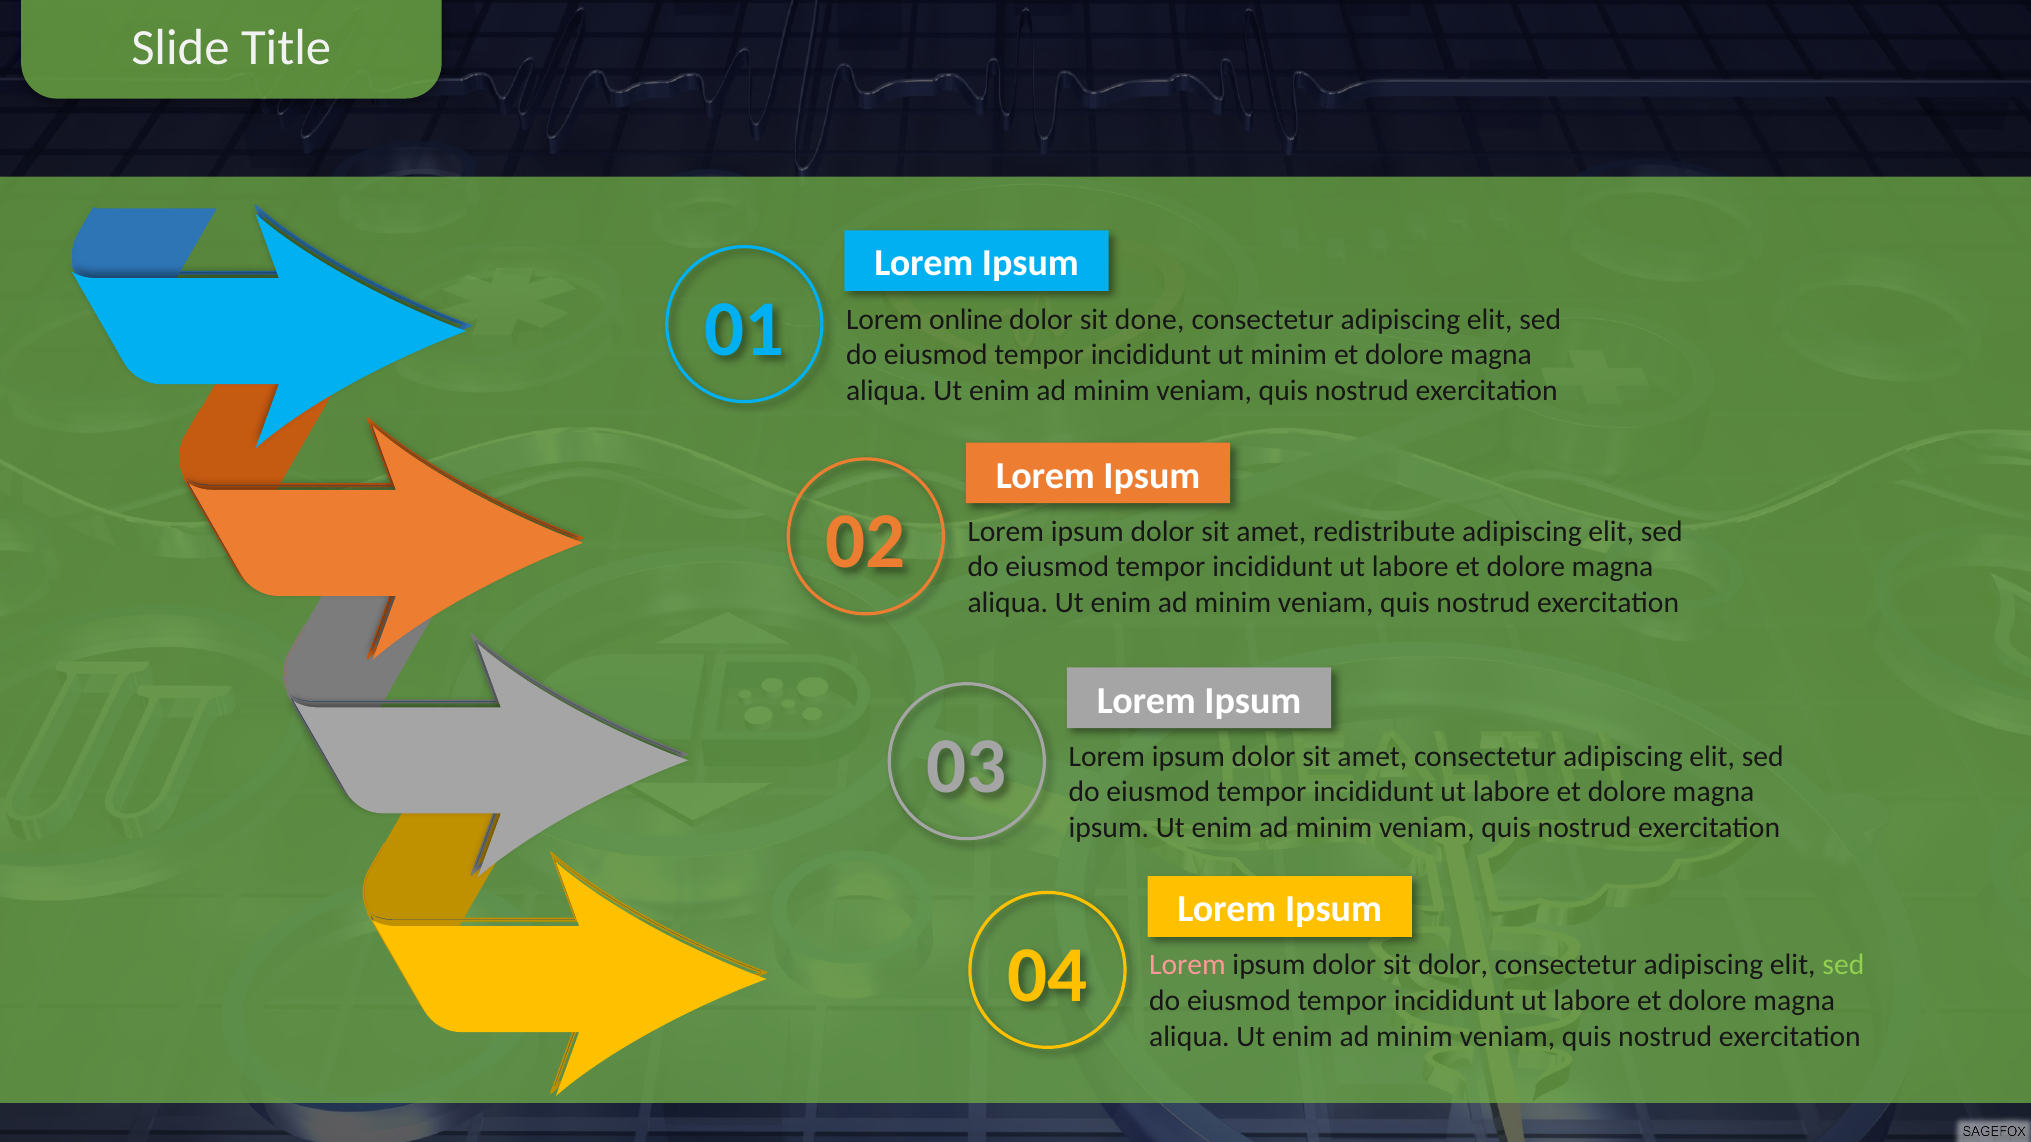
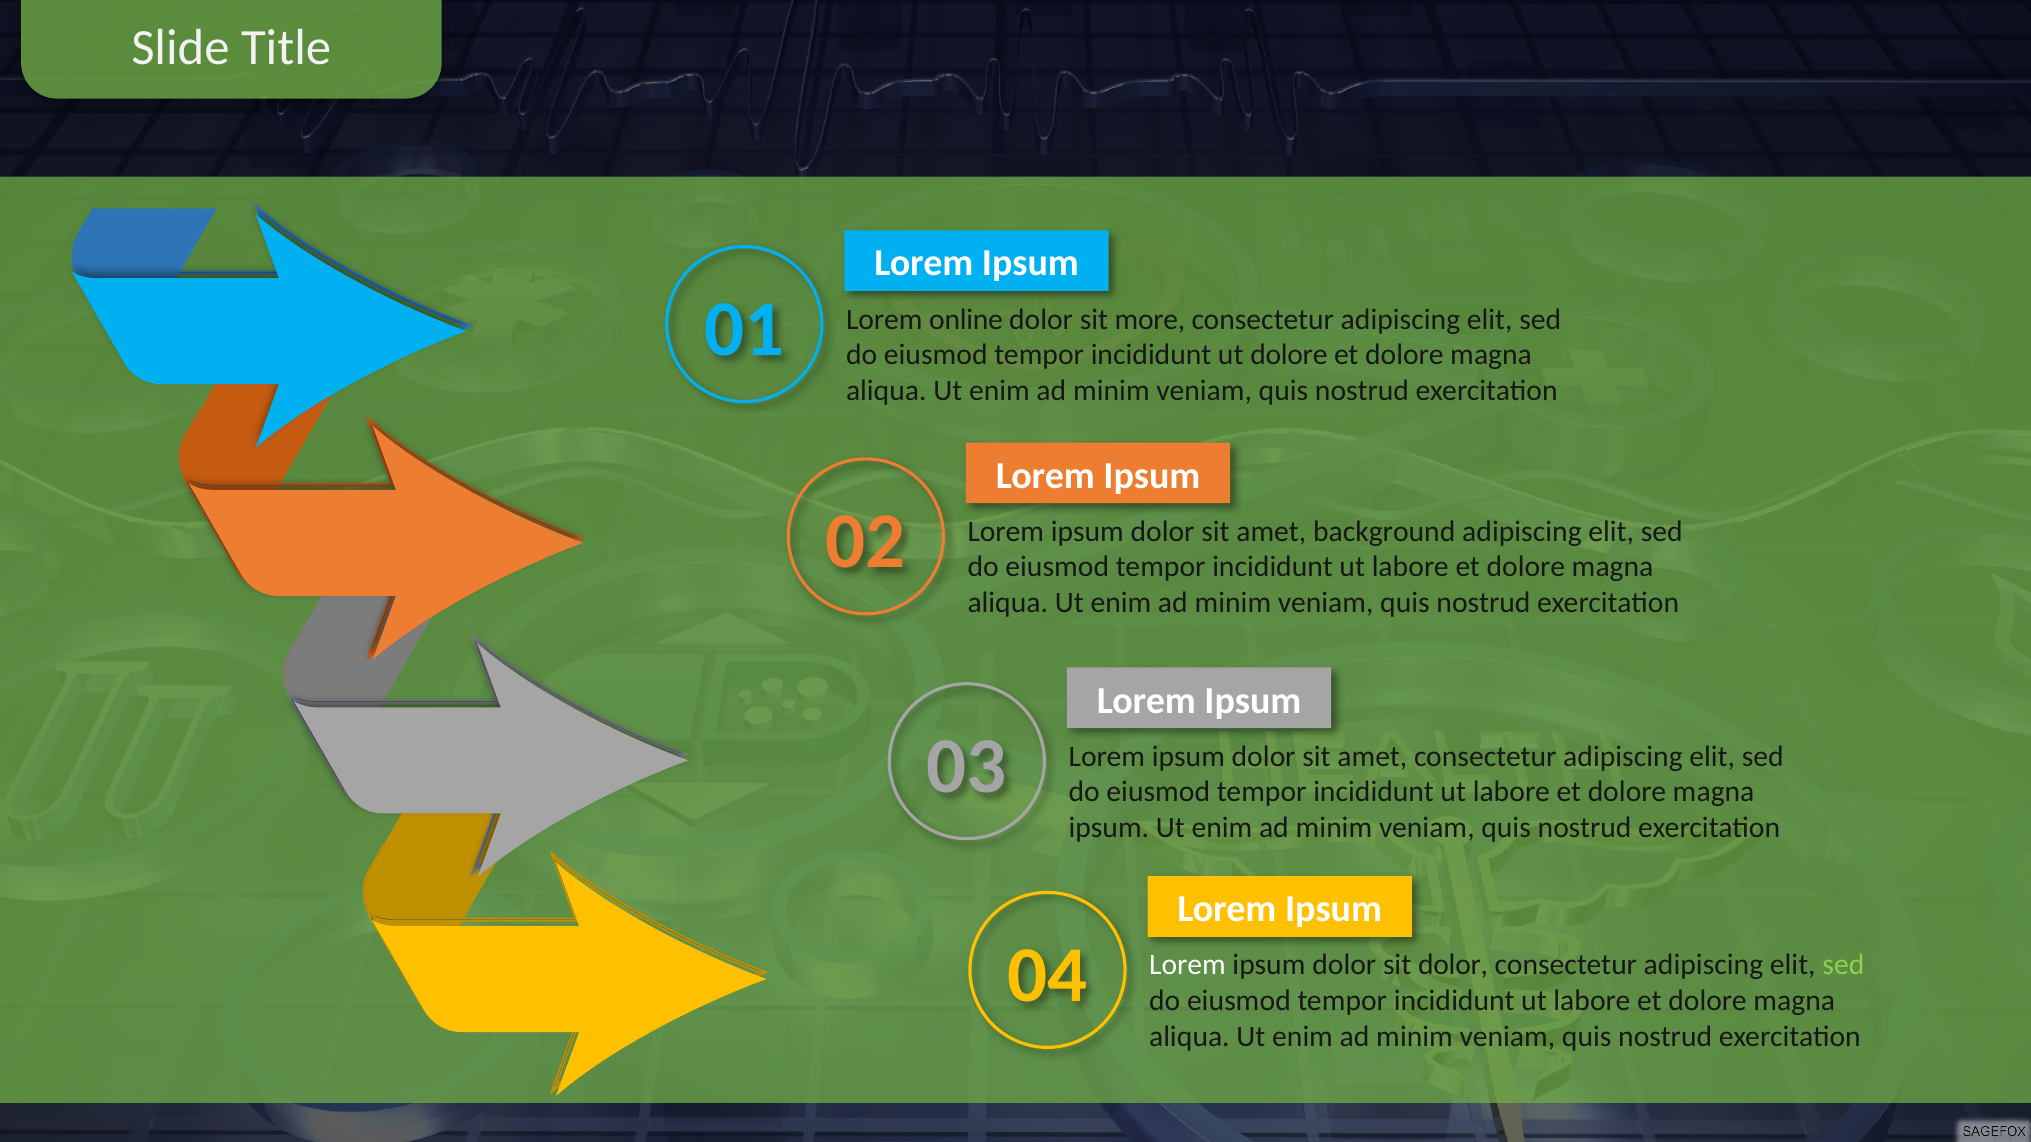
done: done -> more (1150, 320)
ut minim: minim -> dolore (1289, 355)
redistribute: redistribute -> background (1384, 532)
Lorem colour: pink -> white (1187, 966)
